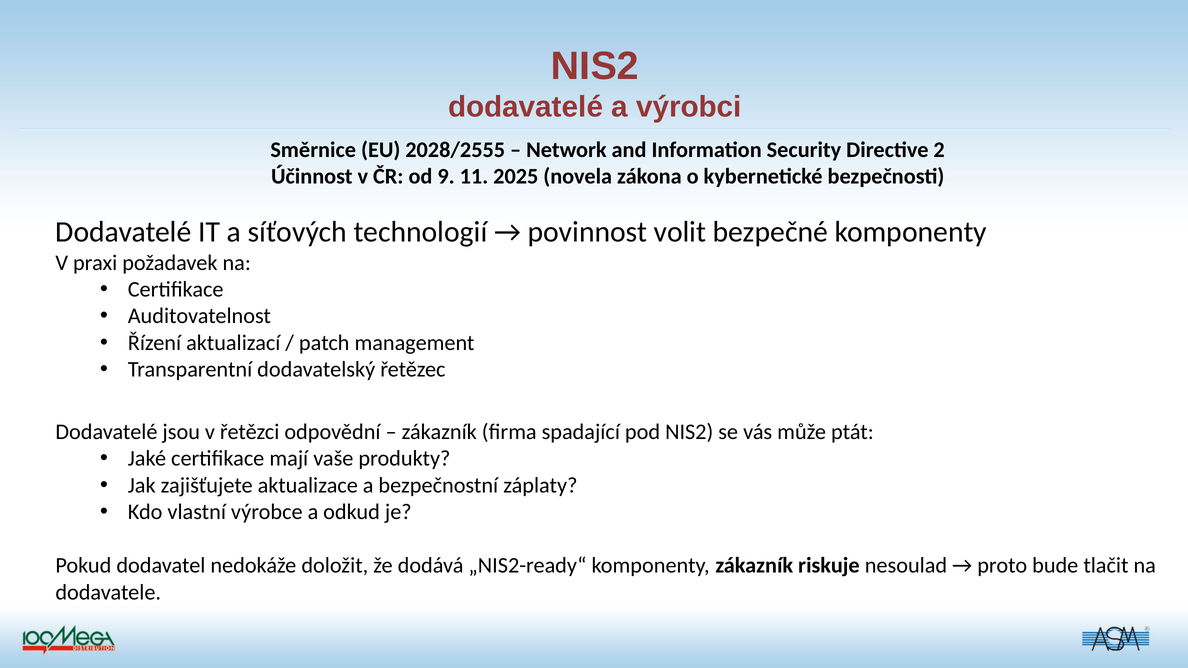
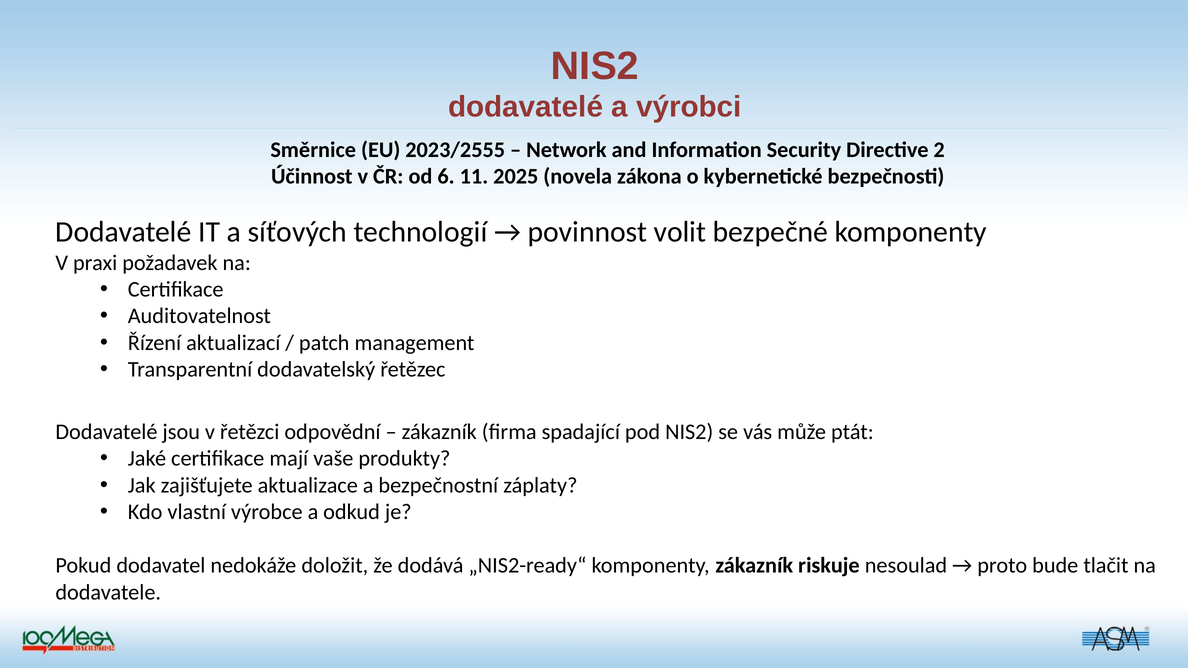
2028/2555: 2028/2555 -> 2023/2555 (455, 150)
9: 9 -> 6 (446, 177)
